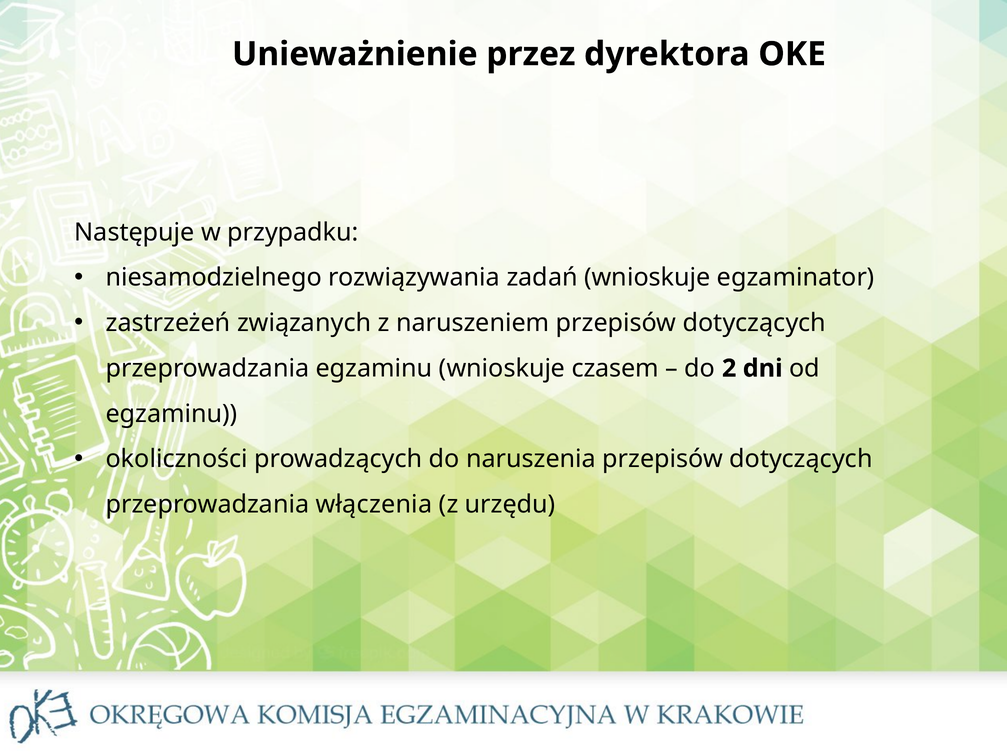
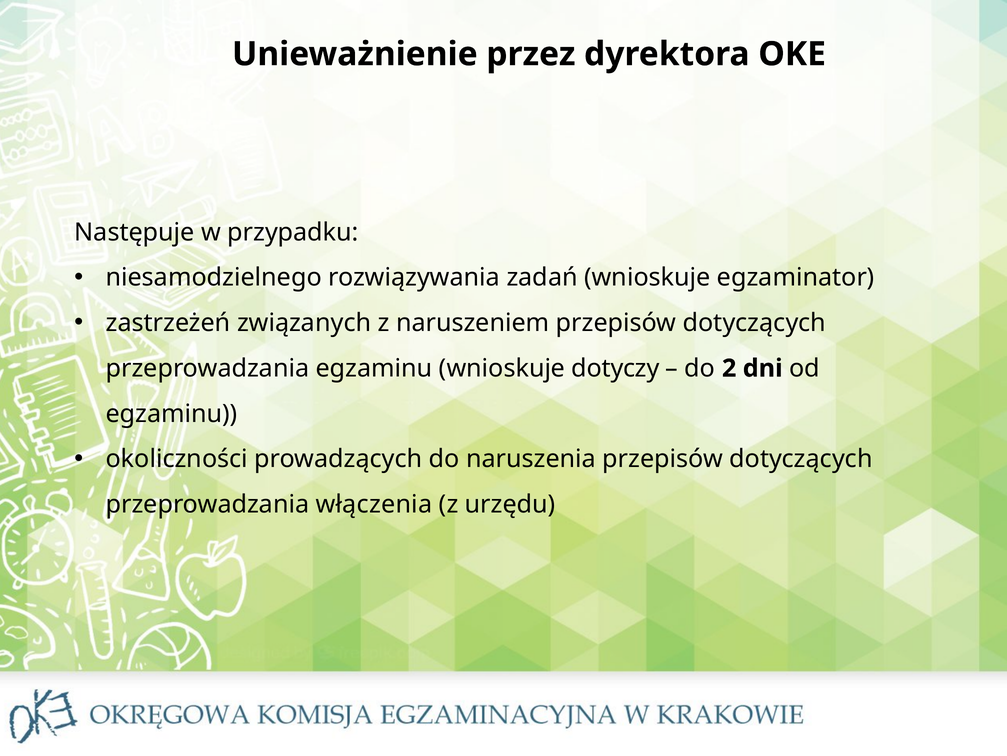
czasem: czasem -> dotyczy (615, 368)
